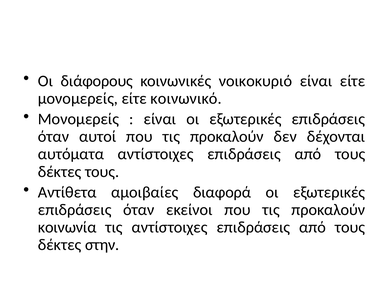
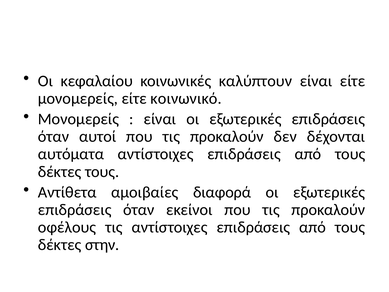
διάφορους: διάφορους -> κεφαλαίου (97, 81)
νοικοκυριό: νοικοκυριό -> καλύπτουν (255, 81)
κοινωνία: κοινωνία -> οφέλους (67, 227)
